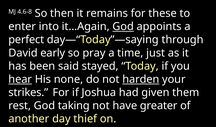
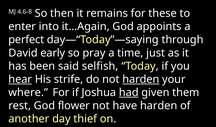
God underline: present -> none (123, 26)
stayed: stayed -> selfish (100, 66)
none: none -> strife (69, 79)
strikes: strikes -> where (28, 92)
had underline: none -> present (129, 92)
taking: taking -> flower (74, 105)
have greater: greater -> harden (159, 105)
